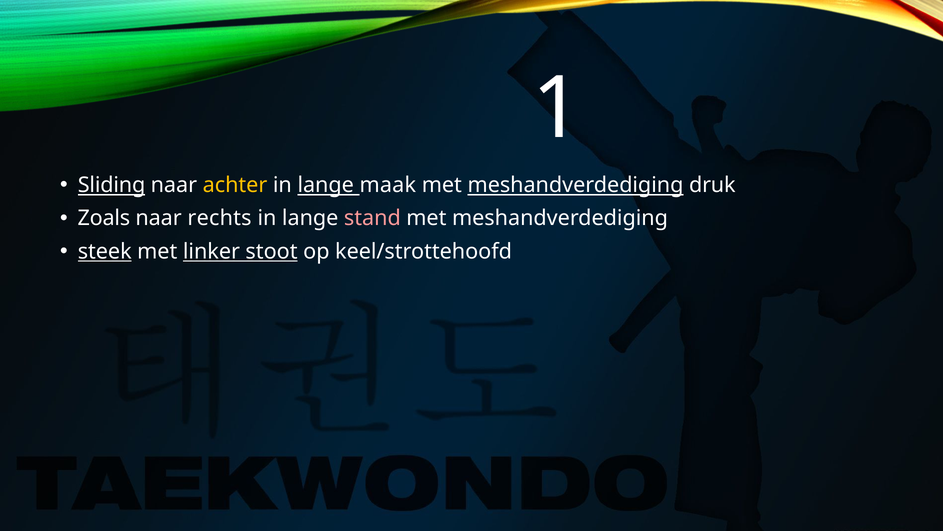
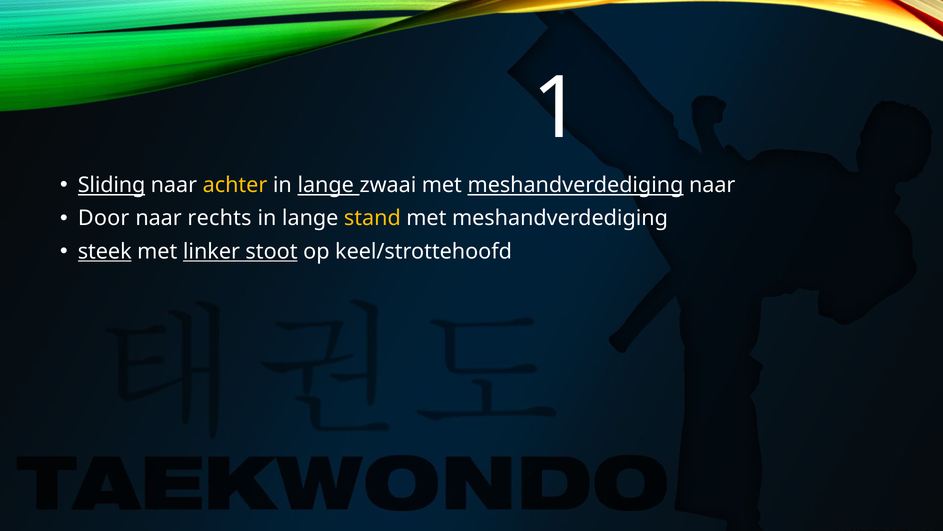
maak: maak -> zwaai (388, 185)
meshandverdediging druk: druk -> naar (712, 185)
Zoals: Zoals -> Door (104, 218)
stand colour: pink -> yellow (372, 218)
